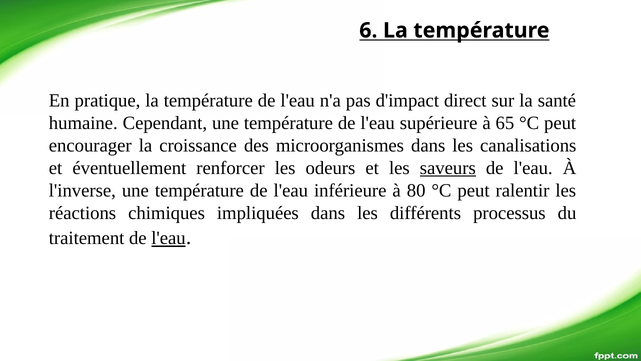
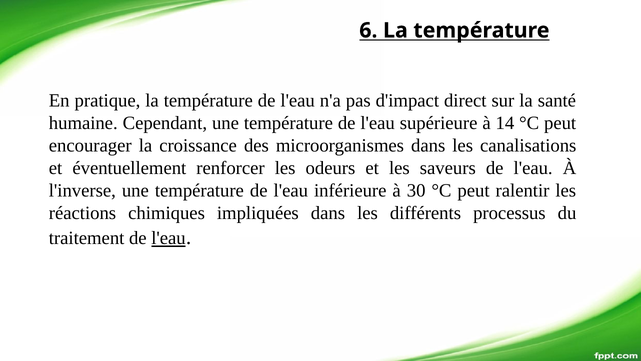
65: 65 -> 14 (505, 123)
saveurs underline: present -> none (448, 168)
80: 80 -> 30 (416, 190)
